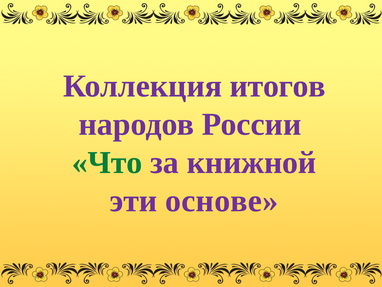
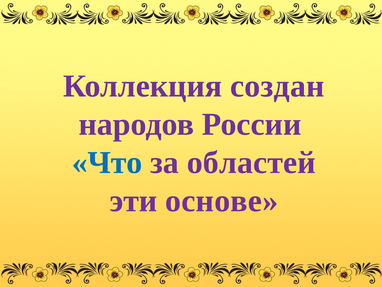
итогов: итогов -> создан (277, 86)
Что colour: green -> blue (107, 162)
книжной: книжной -> областей (251, 162)
